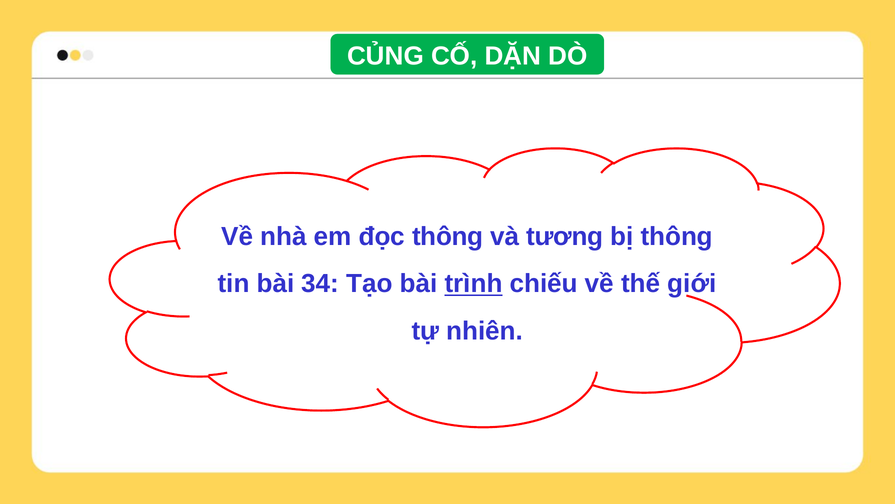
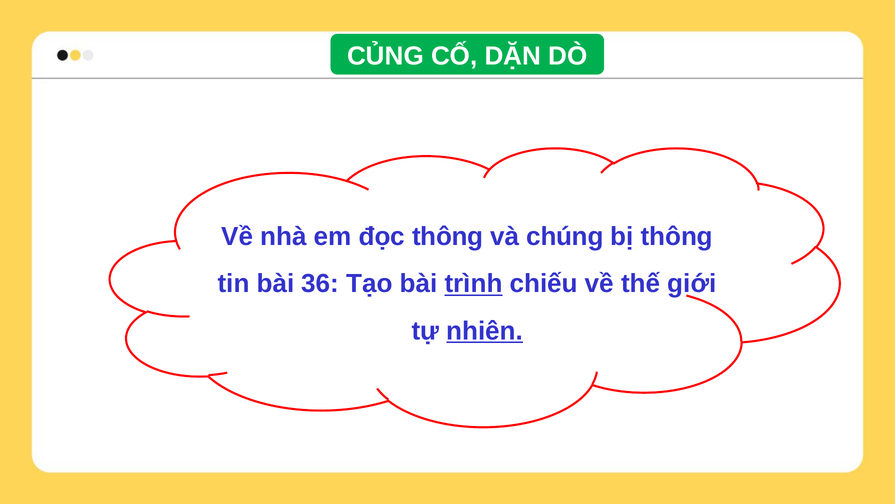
tương: tương -> chúng (565, 237)
34: 34 -> 36 (320, 284)
nhiên underline: none -> present (485, 331)
